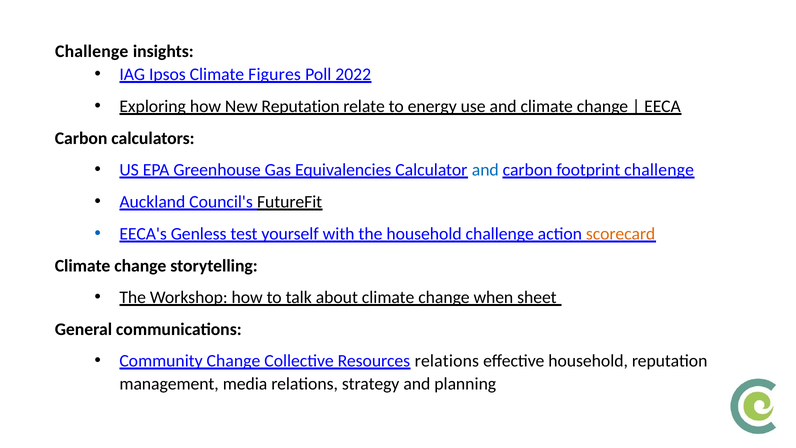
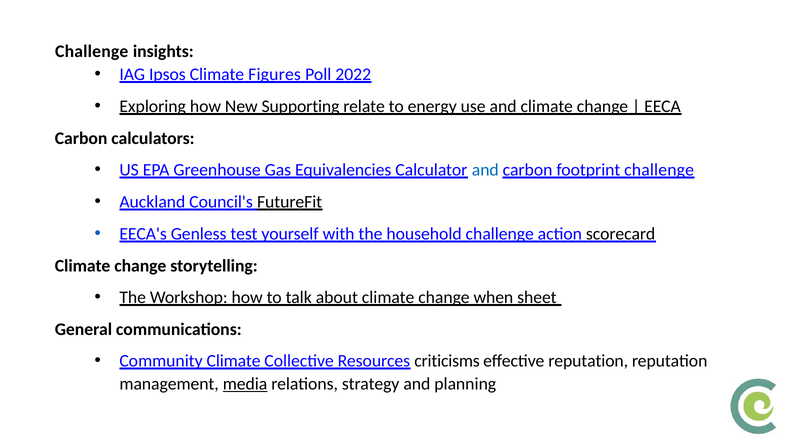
New Reputation: Reputation -> Supporting (301, 106)
scorecard colour: orange -> black (621, 234)
Community Change: Change -> Climate (234, 361)
Resources relations: relations -> criticisms (447, 361)
effective household: household -> reputation (588, 361)
media underline: none -> present (245, 384)
